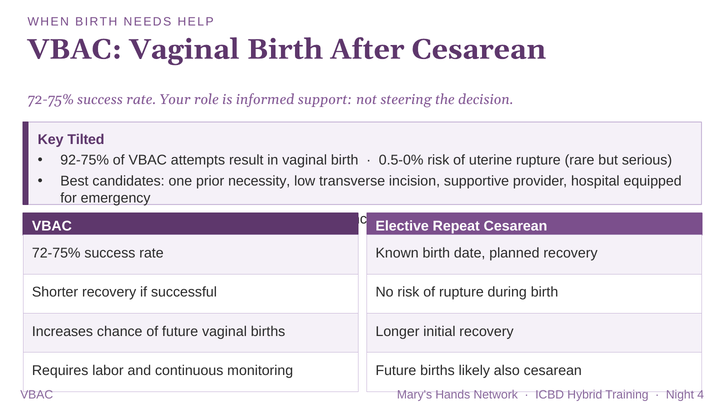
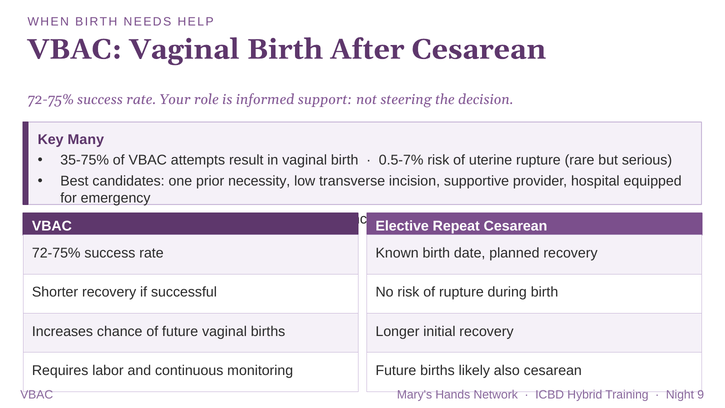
Tilted: Tilted -> Many (86, 139)
92-75%: 92-75% -> 35-75% (85, 160)
0.5-0%: 0.5-0% -> 0.5-7% (401, 160)
4: 4 -> 9 (701, 395)
